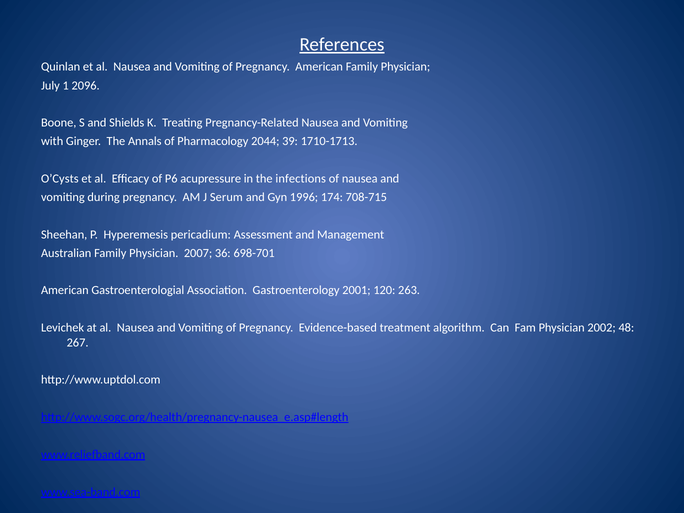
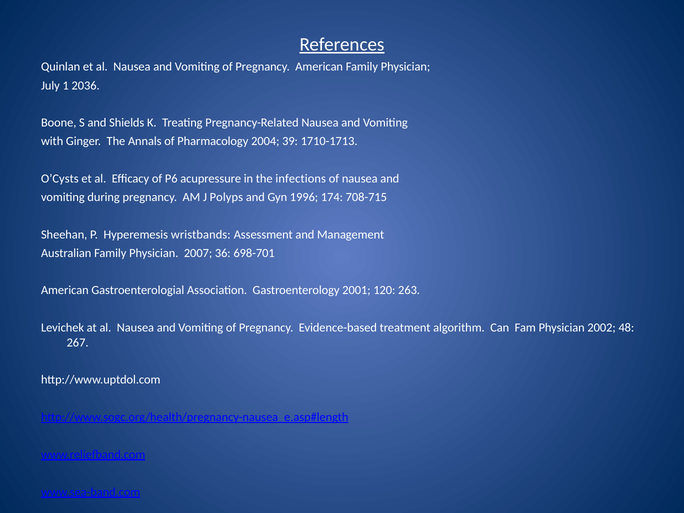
2096: 2096 -> 2036 (86, 85)
2044: 2044 -> 2004 (265, 141)
Serum: Serum -> Polyps (226, 197)
pericadium: pericadium -> wristbands (201, 235)
